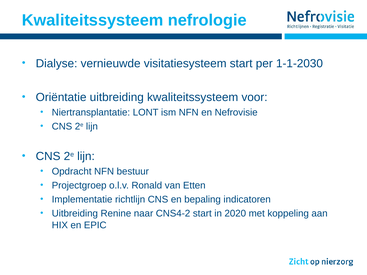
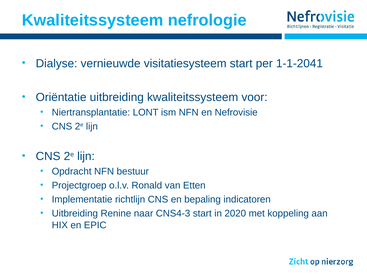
1-1-2030: 1-1-2030 -> 1-1-2041 (299, 63)
CNS4-2: CNS4-2 -> CNS4-3 (173, 214)
